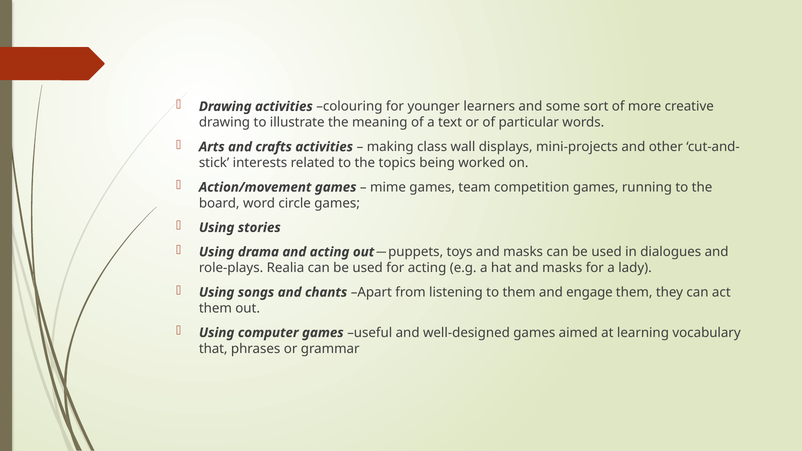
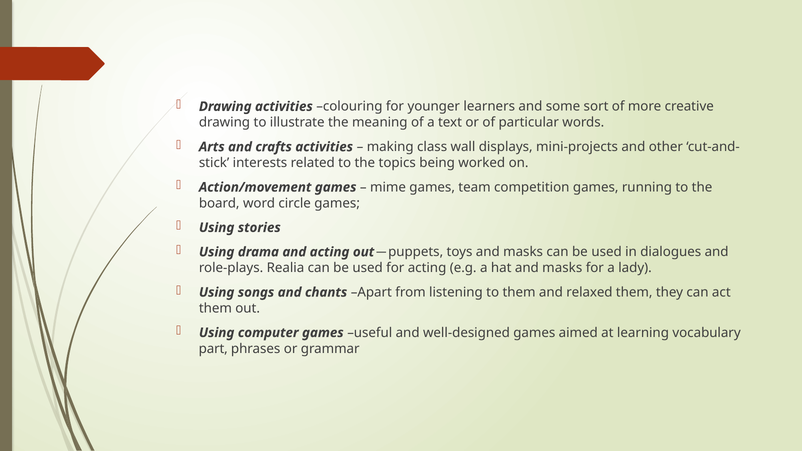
engage: engage -> relaxed (589, 292)
that: that -> part (213, 349)
